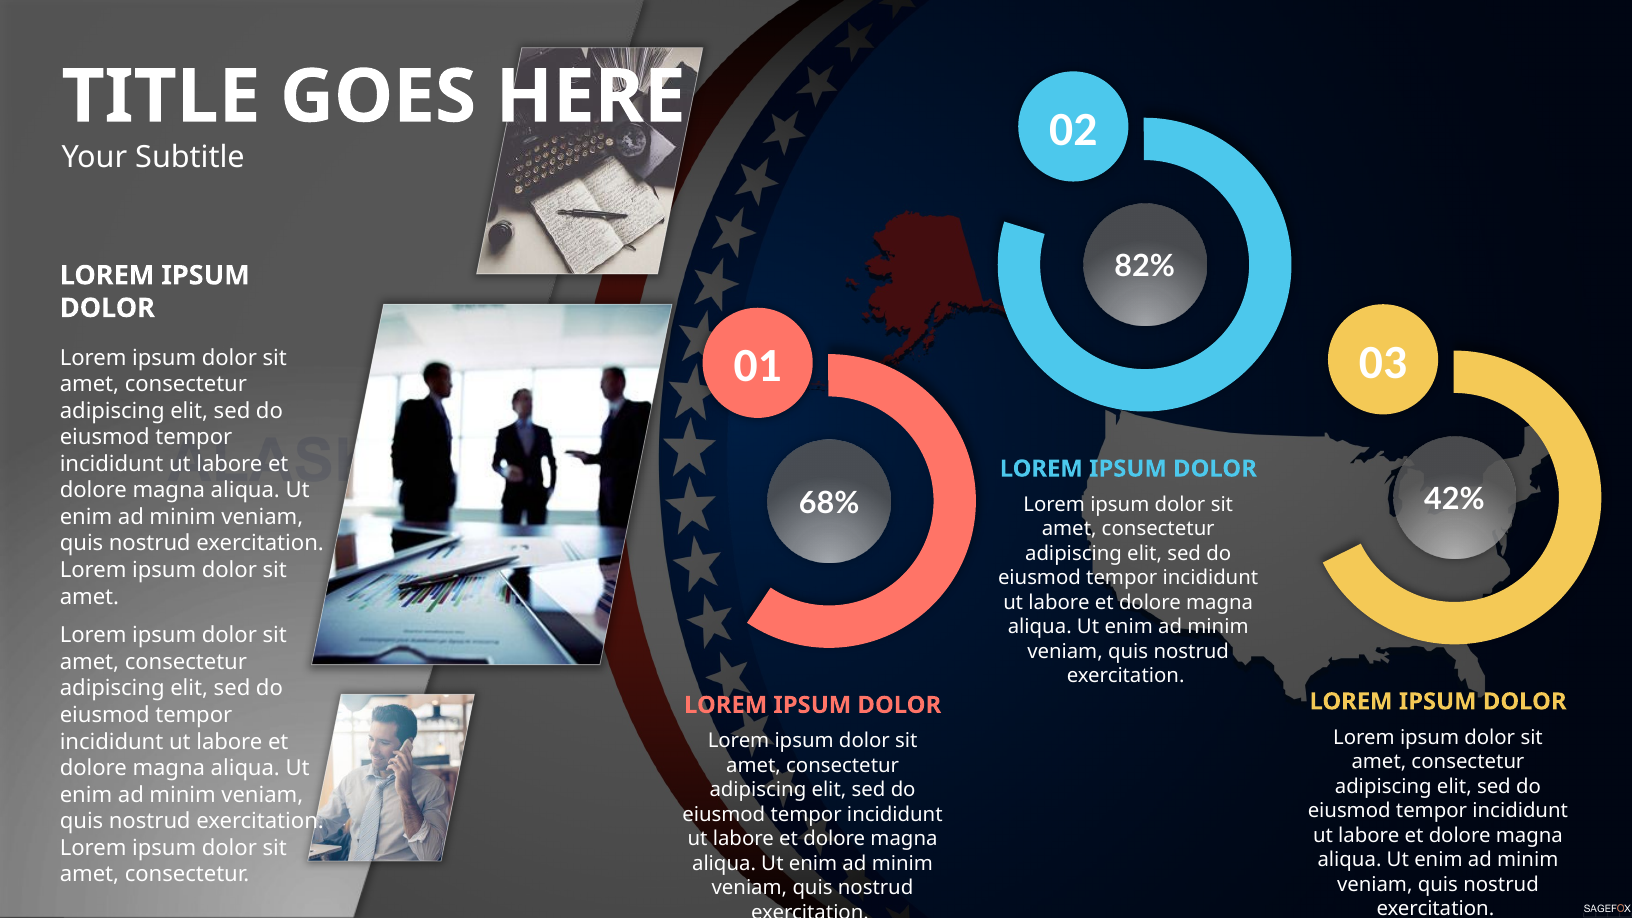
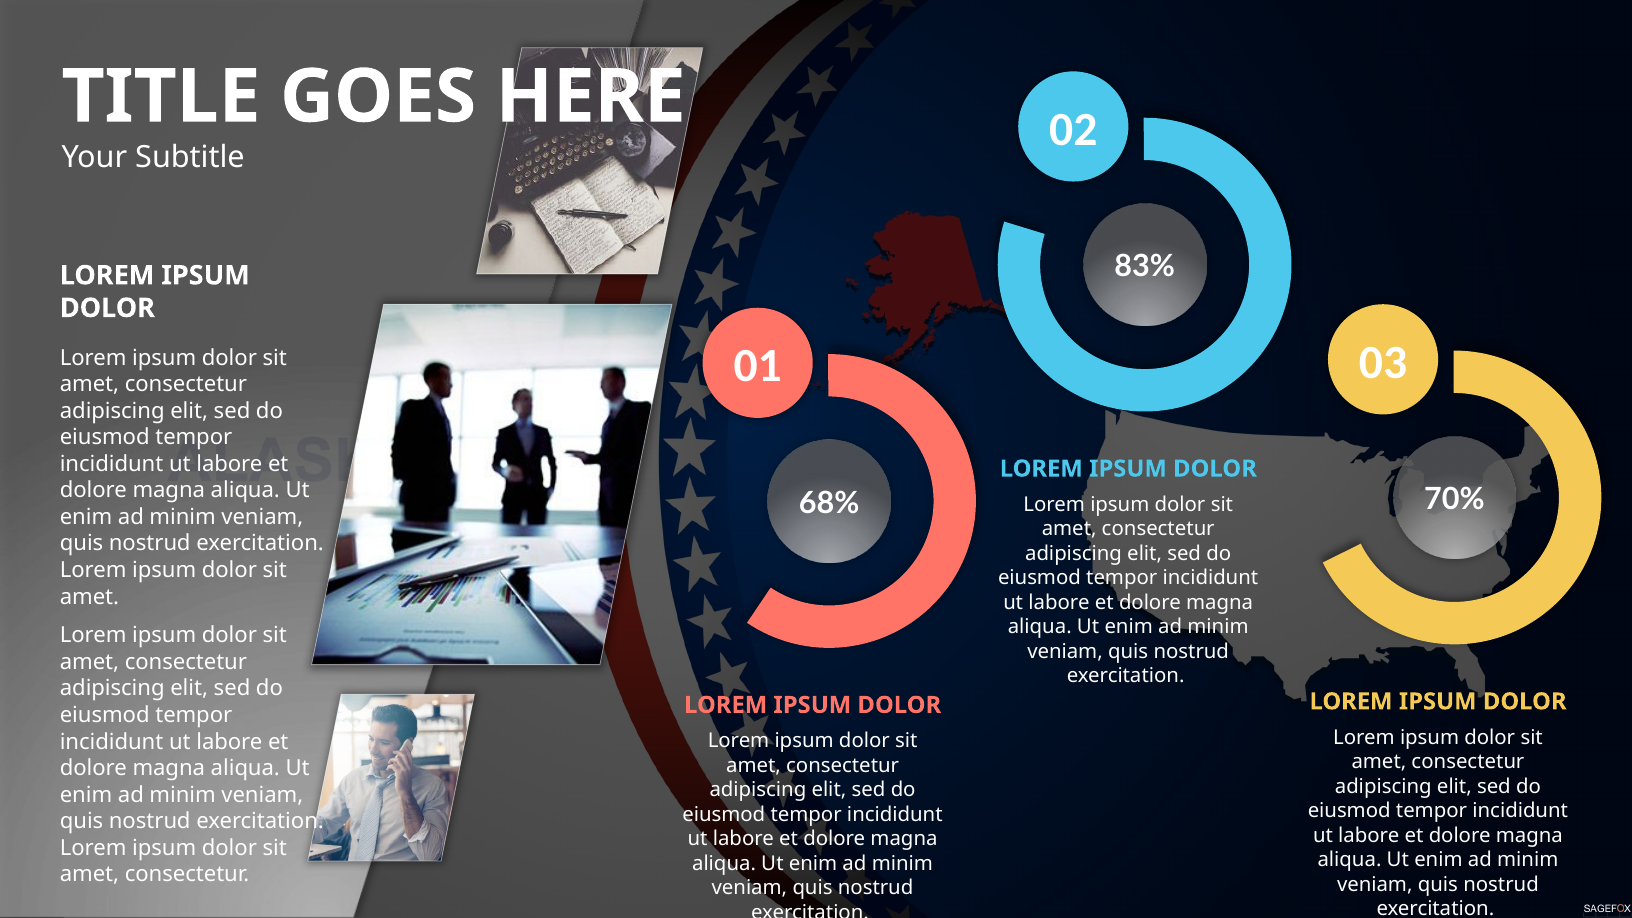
82%: 82% -> 83% (1145, 267)
42%: 42% -> 70% (1454, 500)
